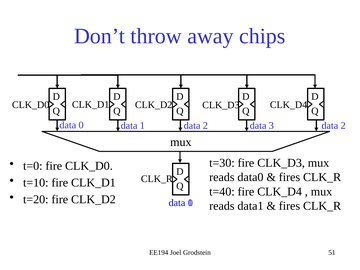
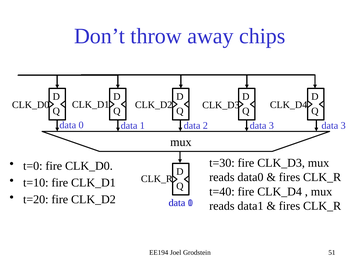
3 data 2: 2 -> 3 (343, 125)
